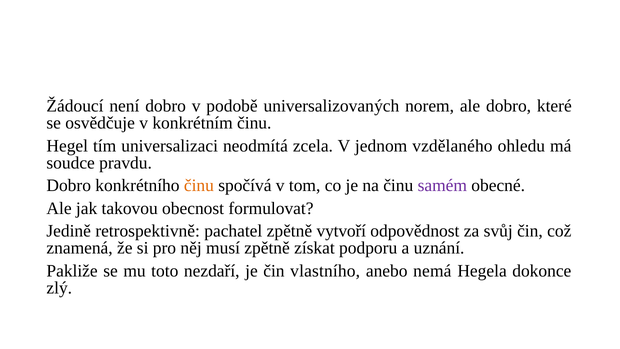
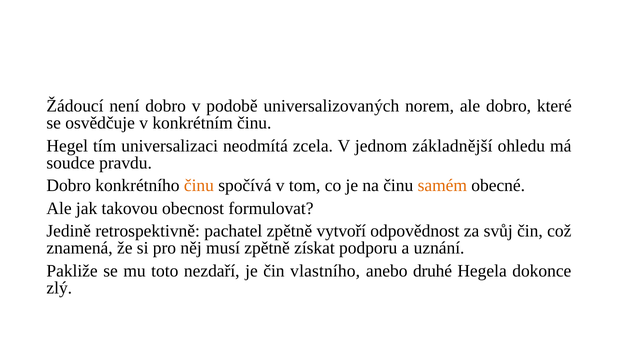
vzdělaného: vzdělaného -> základnější (452, 146)
samém colour: purple -> orange (442, 186)
nemá: nemá -> druhé (433, 271)
